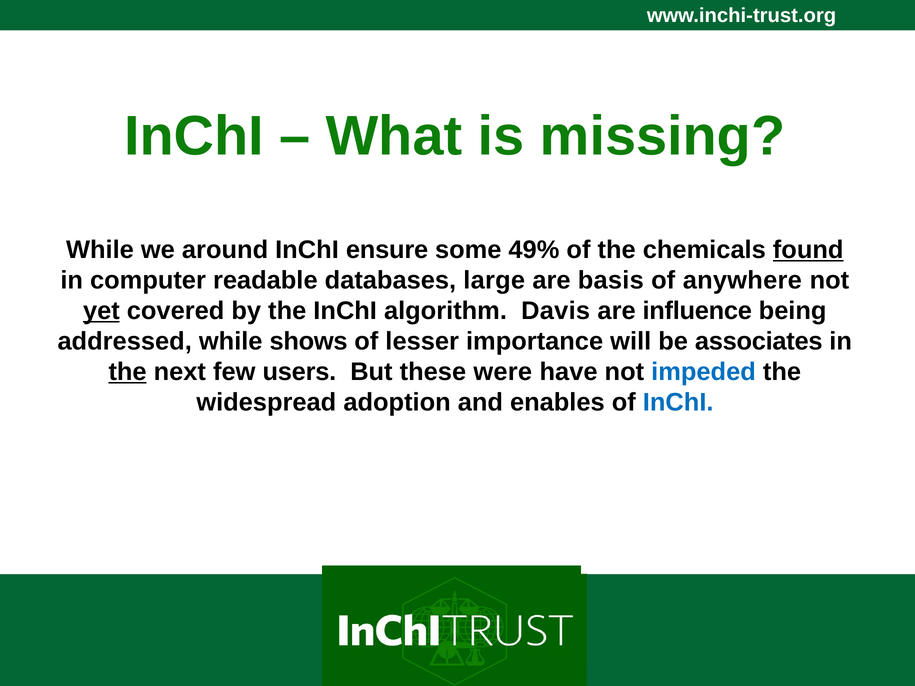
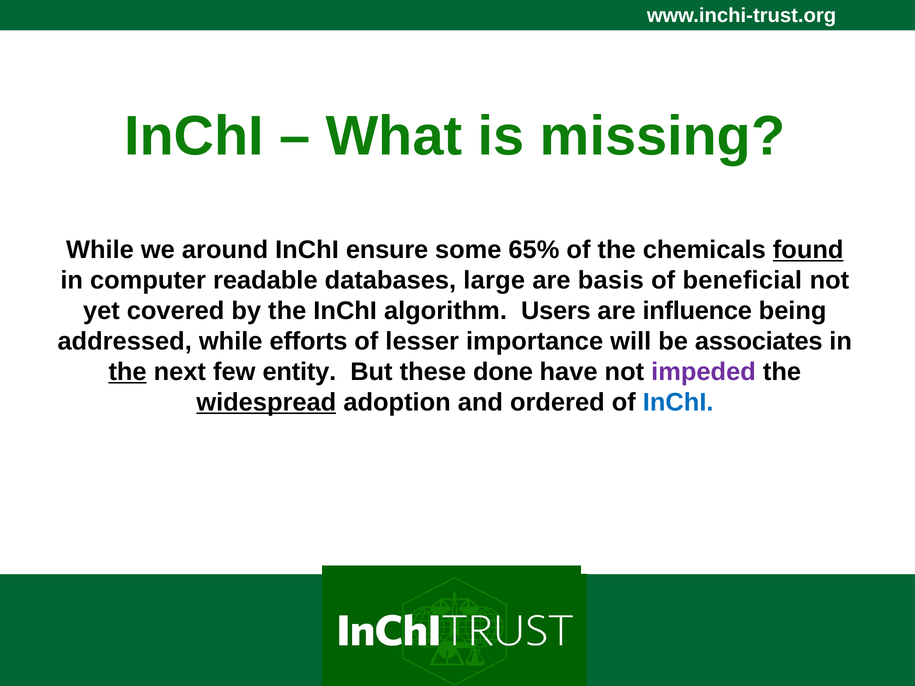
49%: 49% -> 65% (534, 250)
anywhere: anywhere -> beneficial (742, 281)
yet underline: present -> none (101, 311)
Davis: Davis -> Users (556, 311)
shows: shows -> efforts (309, 342)
users: users -> entity (299, 372)
were: were -> done (503, 372)
impeded colour: blue -> purple (704, 372)
widespread underline: none -> present (266, 403)
enables: enables -> ordered (557, 403)
